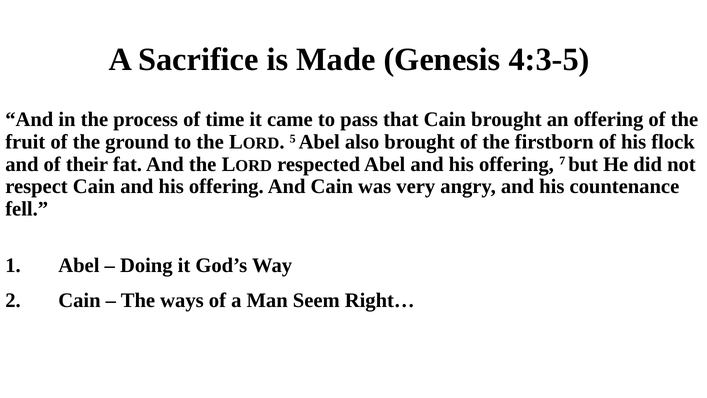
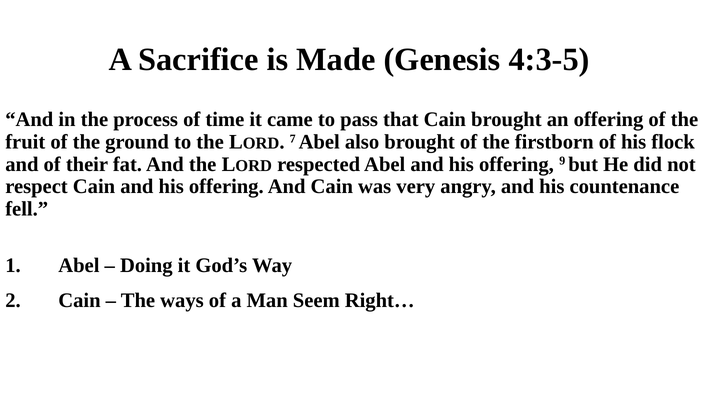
5: 5 -> 7 (293, 138)
7: 7 -> 9 (562, 161)
